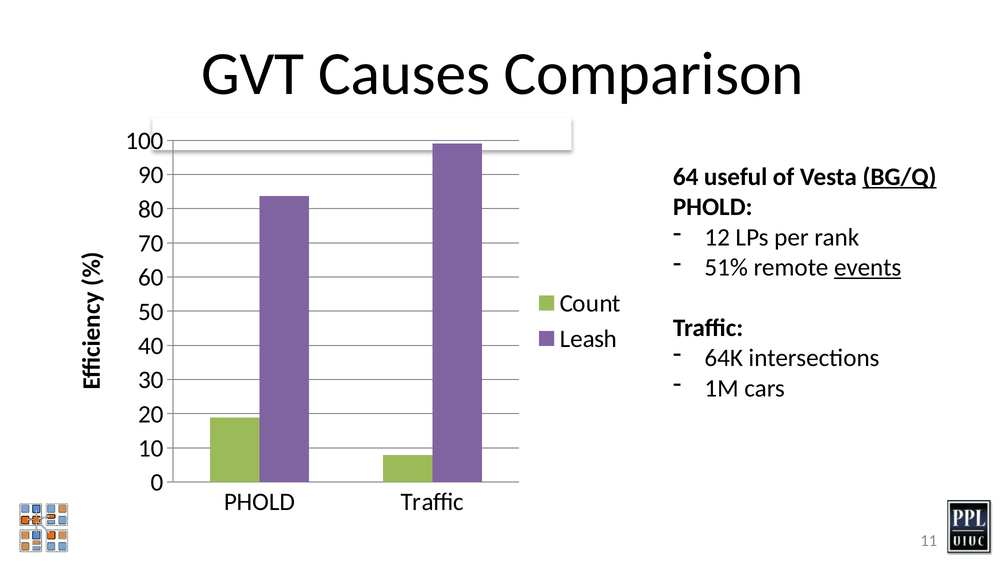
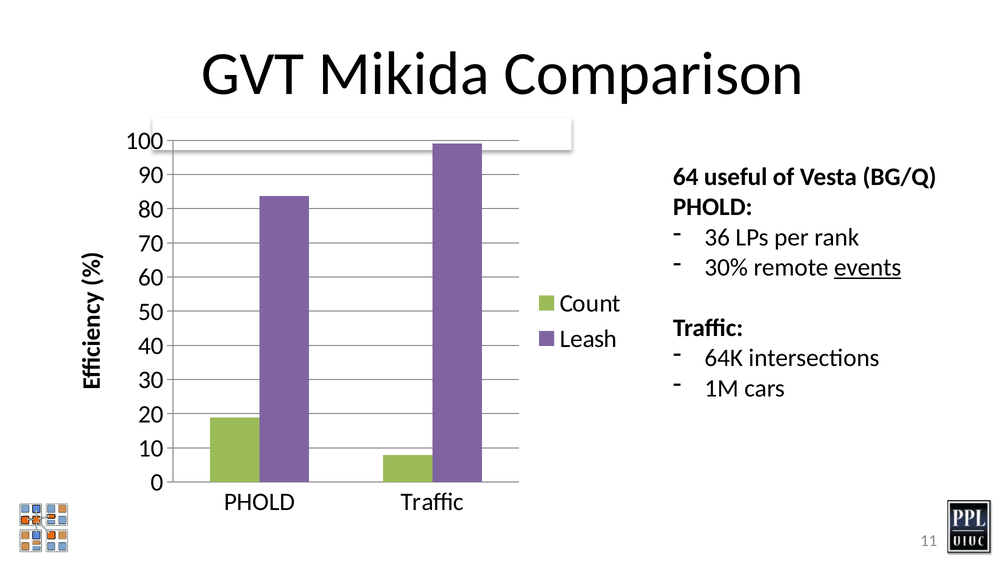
Causes: Causes -> Mikida (404, 74)
BG/Q underline: present -> none (900, 177)
12: 12 -> 36 (717, 237)
51%: 51% -> 30% (726, 268)
